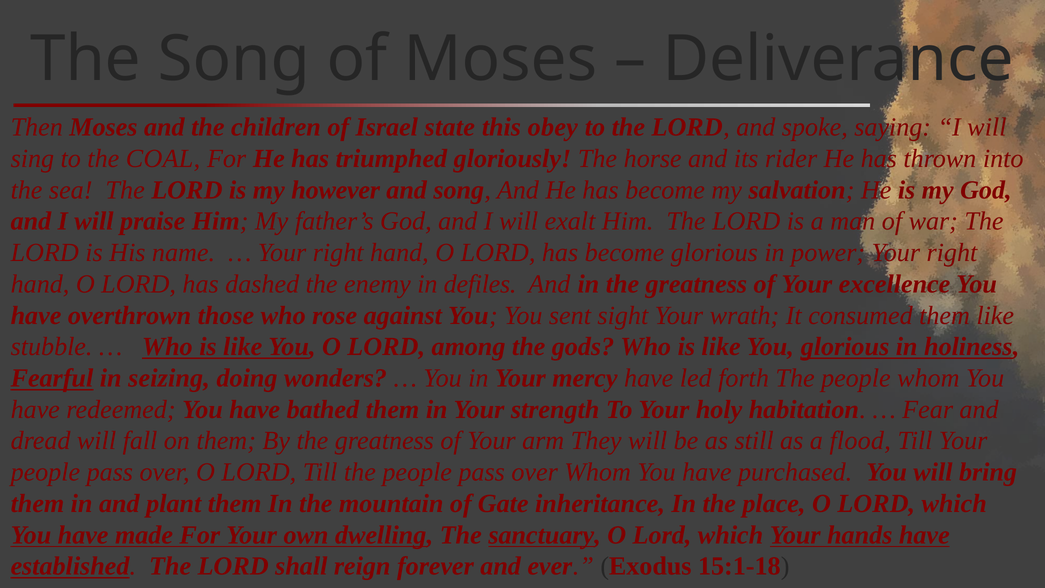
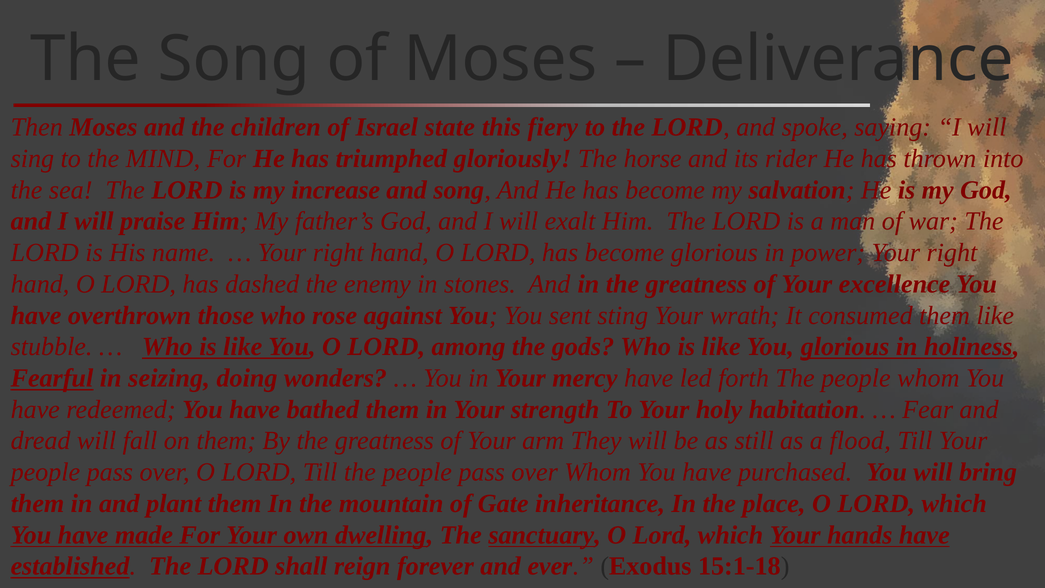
obey: obey -> fiery (553, 127)
COAL: COAL -> MIND (163, 159)
however: however -> increase (336, 190)
defiles: defiles -> stones (480, 284)
sight: sight -> sting (623, 315)
